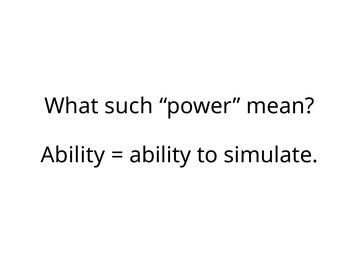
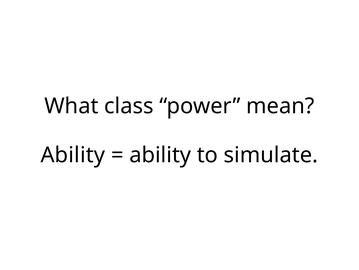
such: such -> class (129, 106)
